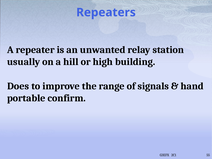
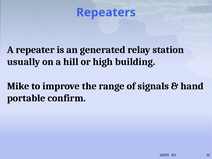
unwanted: unwanted -> generated (103, 50)
Does: Does -> Mike (18, 86)
